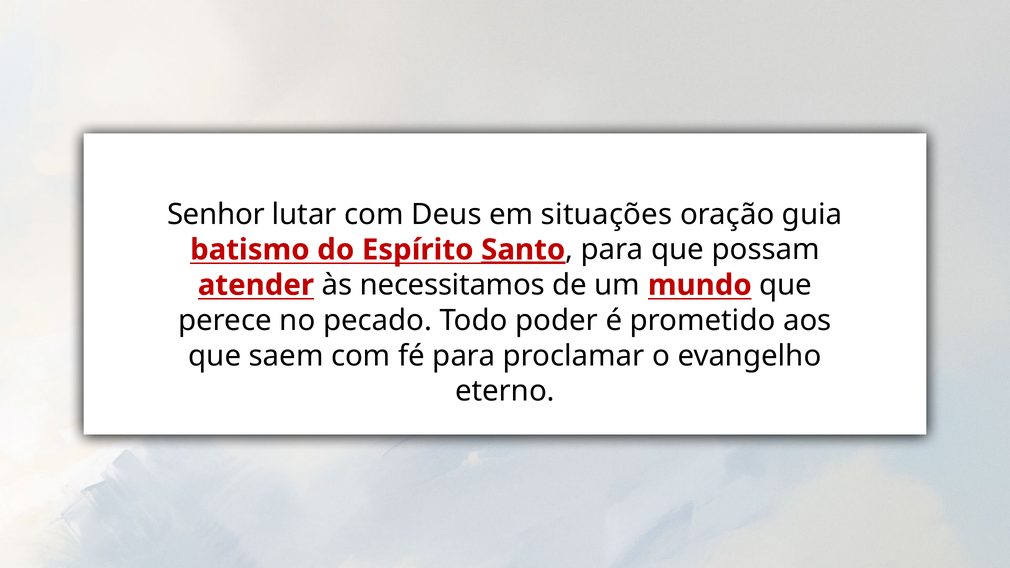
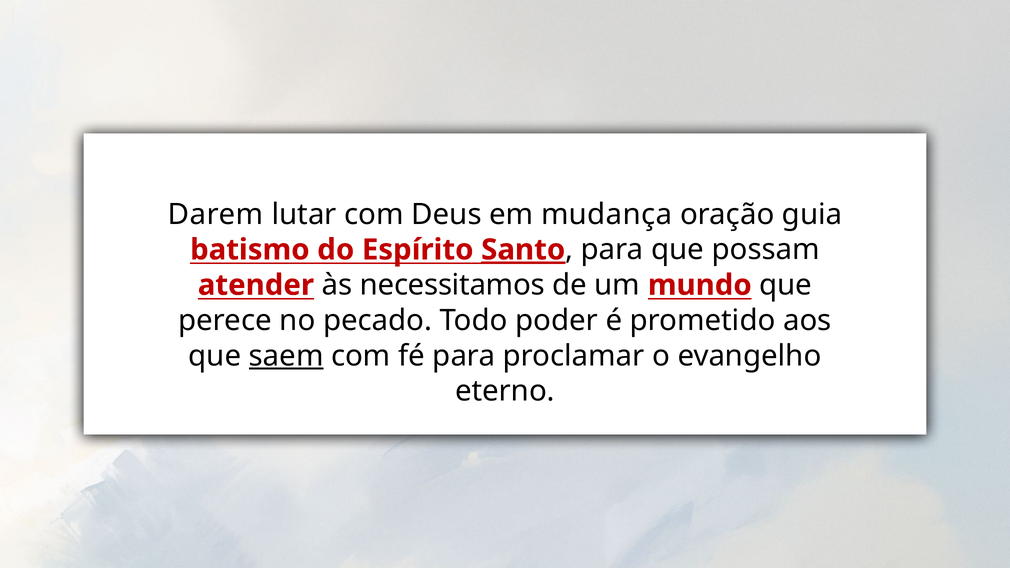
Senhor: Senhor -> Darem (216, 214)
situações: situações -> mudança (607, 214)
saem underline: none -> present (286, 356)
